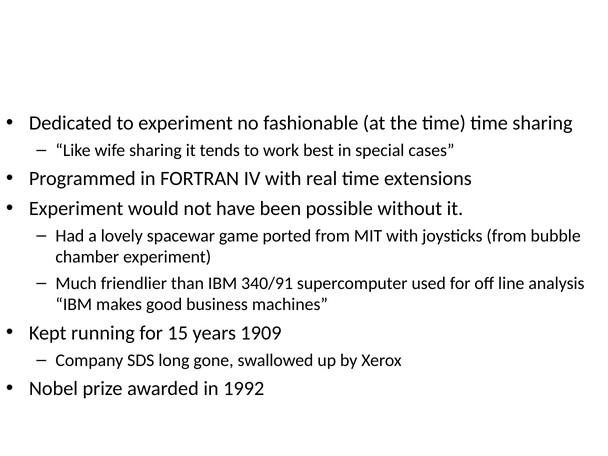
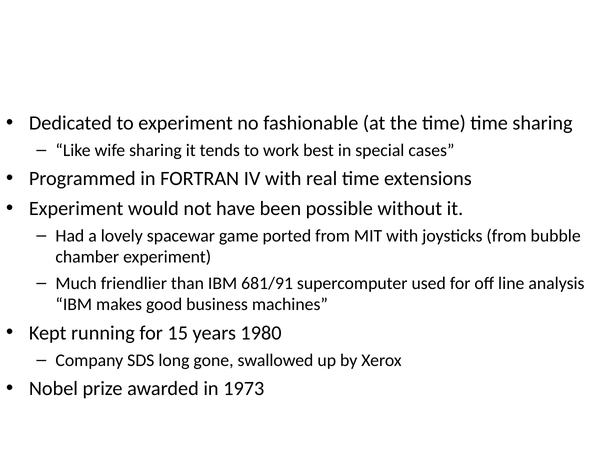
340/91: 340/91 -> 681/91 (267, 283)
1909: 1909 -> 1980 (261, 333)
1992: 1992 -> 1973 (244, 389)
